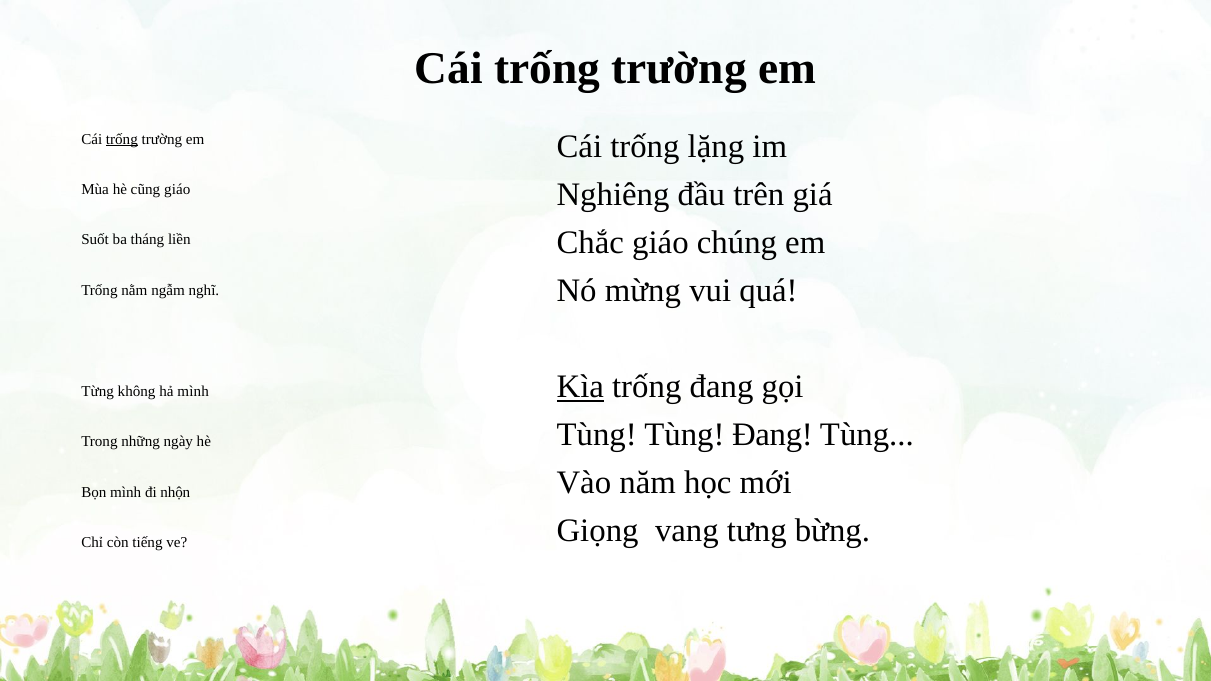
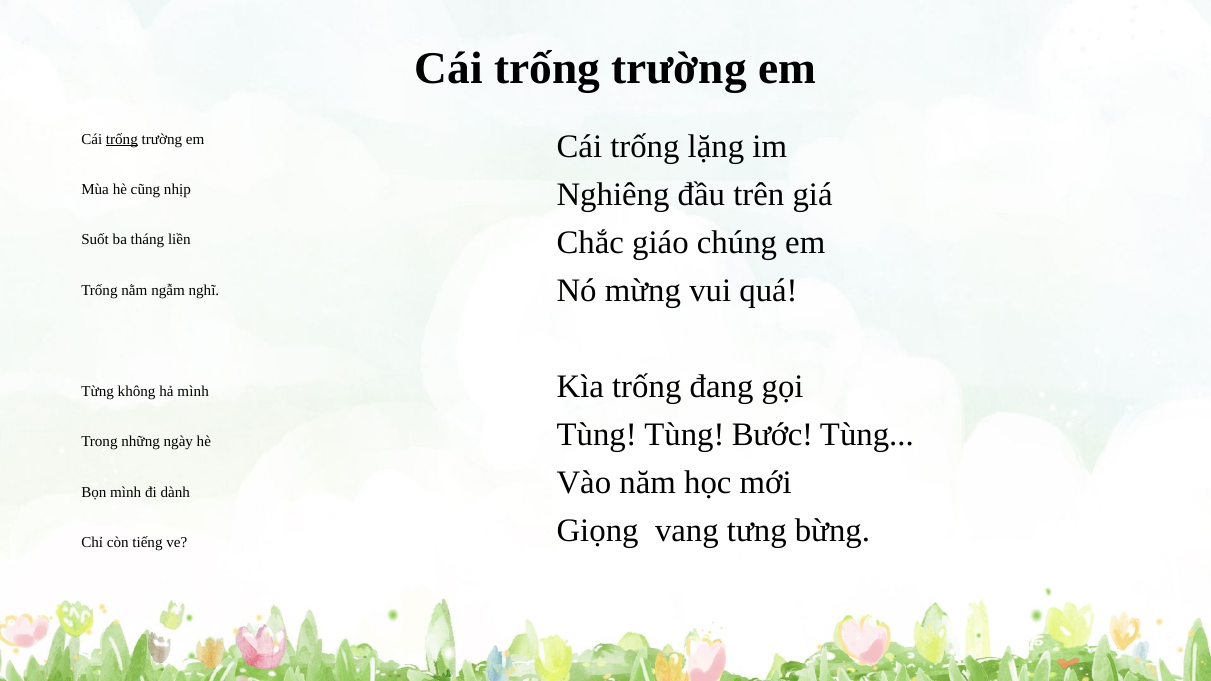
cũng giáo: giáo -> nhịp (177, 190)
Kìa underline: present -> none (580, 387)
Tùng Đang: Đang -> Bước (772, 435)
nhộn: nhộn -> dành (175, 492)
